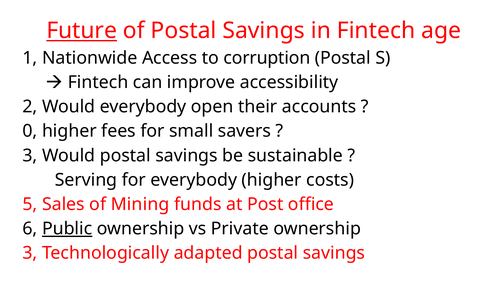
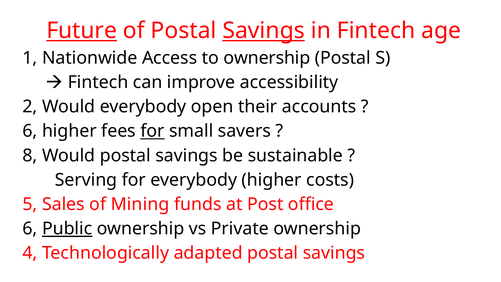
Savings underline: none -> present (264, 31)
to corruption: corruption -> ownership (267, 58)
0: 0 -> 6 (30, 131)
for underline: none -> present (152, 131)
3: 3 -> 8 (30, 155)
3: 3 -> 4 (30, 253)
